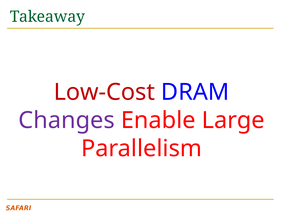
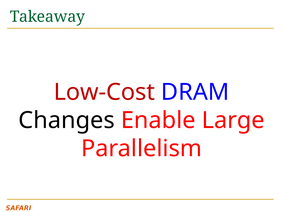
Changes colour: purple -> black (67, 120)
